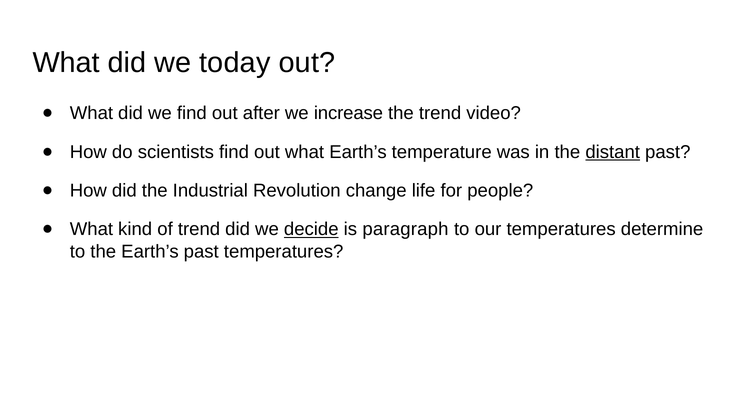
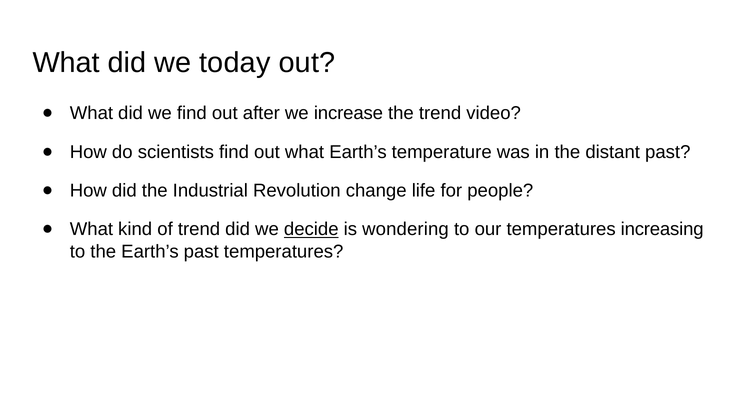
distant underline: present -> none (613, 152)
paragraph: paragraph -> wondering (405, 230)
determine: determine -> increasing (662, 230)
